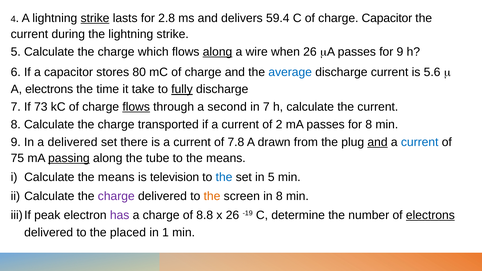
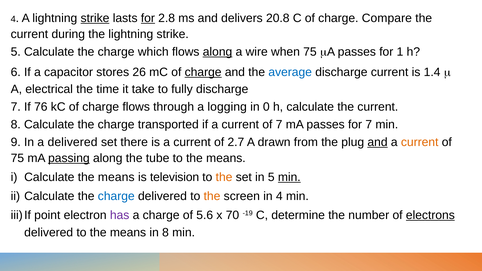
for underline: none -> present (148, 18)
59.4: 59.4 -> 20.8 (278, 18)
charge Capacitor: Capacitor -> Compare (387, 18)
when 26: 26 -> 75 (310, 52)
for 9: 9 -> 1 (400, 52)
80: 80 -> 26 (139, 72)
charge underline: none -> present (203, 72)
5.6: 5.6 -> 1.4 (432, 72)
A electrons: electrons -> electrical (49, 89)
fully underline: present -> none (182, 89)
73: 73 -> 76 (41, 107)
flows underline: present -> none (136, 107)
second: second -> logging (227, 107)
in 7: 7 -> 0 (266, 107)
of 2: 2 -> 7 (279, 125)
for 8: 8 -> 7 (369, 125)
7.8: 7.8 -> 2.7 (236, 142)
current colour: blue -> orange (420, 142)
the colour: blue -> orange (224, 177)
min underline: none -> present (289, 177)
charge colour: purple -> blue (116, 196)
in 8: 8 -> 4 (279, 196)
peak: peak -> point (47, 215)
8.8: 8.8 -> 5.6 (205, 215)
x 26: 26 -> 70 (232, 215)
delivered to the placed: placed -> means (128, 233)
in 1: 1 -> 8 (166, 233)
